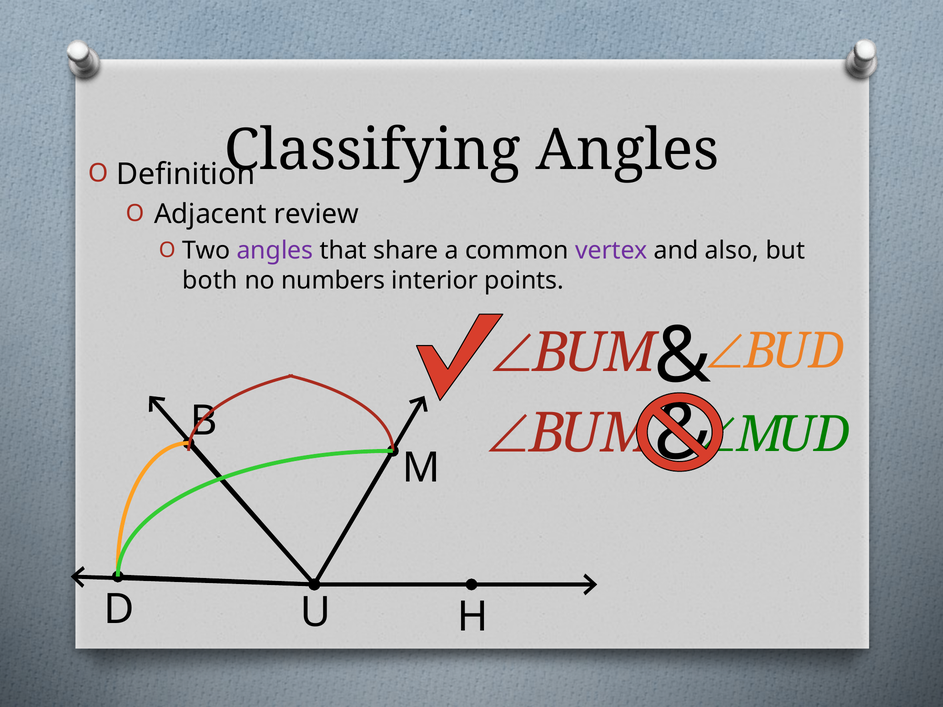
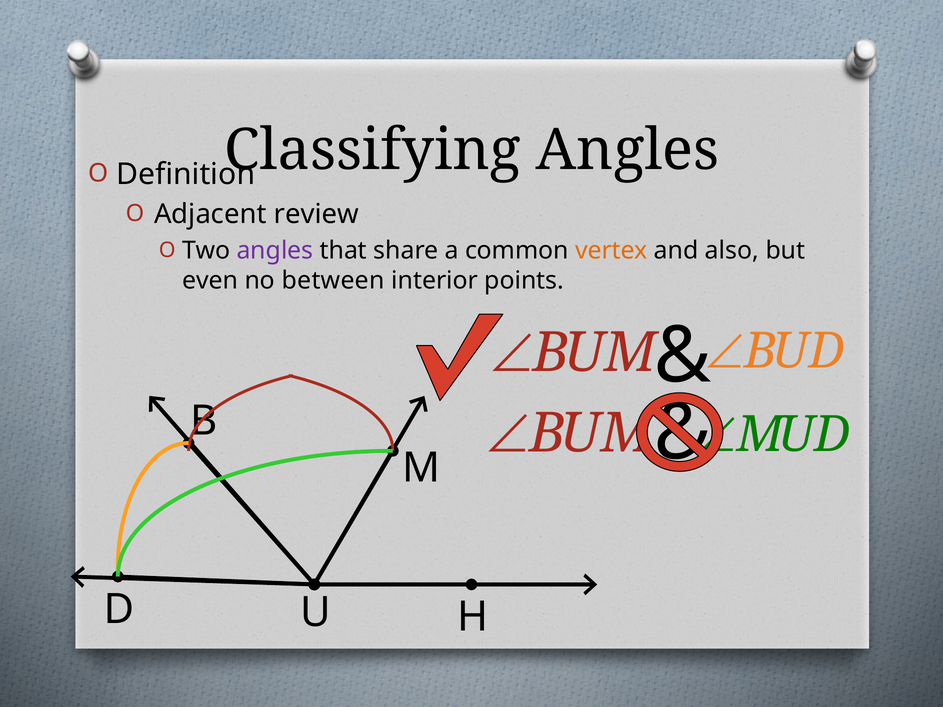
vertex colour: purple -> orange (611, 251)
both: both -> even (210, 281)
numbers: numbers -> between (333, 281)
